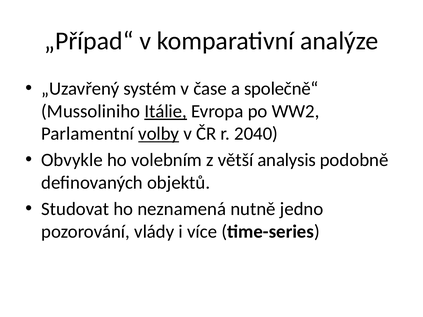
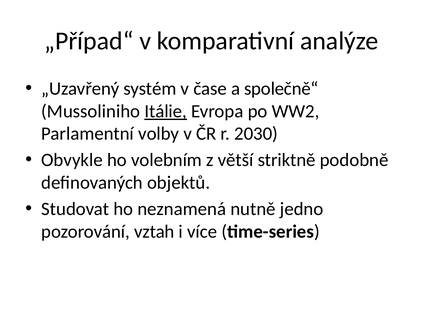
volby underline: present -> none (159, 134)
2040: 2040 -> 2030 (256, 134)
analysis: analysis -> striktně (287, 160)
vlády: vlády -> vztah (154, 232)
